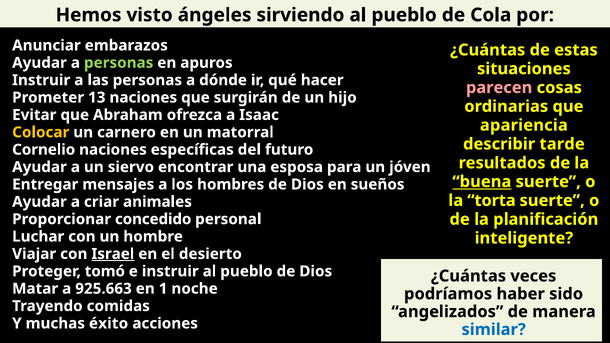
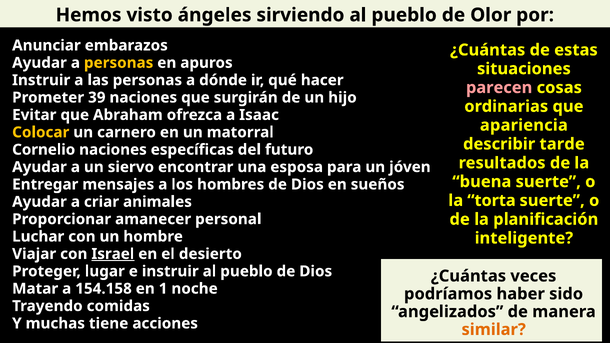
Cola: Cola -> Olor (491, 15)
personas colour: light green -> yellow (119, 63)
13: 13 -> 39 (97, 98)
buena underline: present -> none (482, 182)
concedido: concedido -> amanecer (153, 219)
tomó: tomó -> lugar (105, 271)
925.663: 925.663 -> 154.158 (104, 289)
éxito: éxito -> tiene (109, 324)
similar colour: blue -> orange (494, 330)
